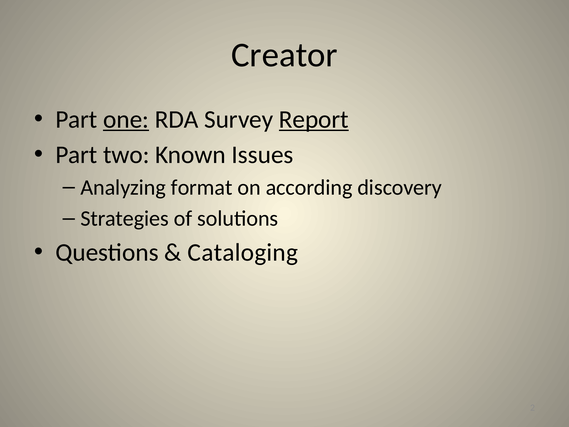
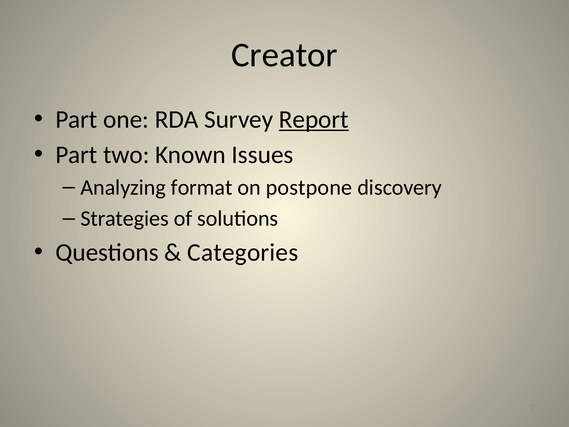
one underline: present -> none (126, 119)
according: according -> postpone (309, 187)
Cataloging: Cataloging -> Categories (243, 252)
